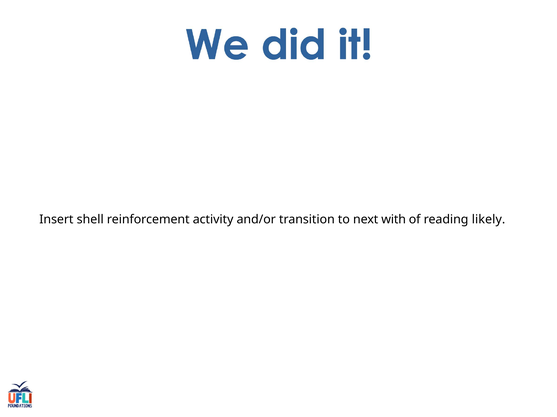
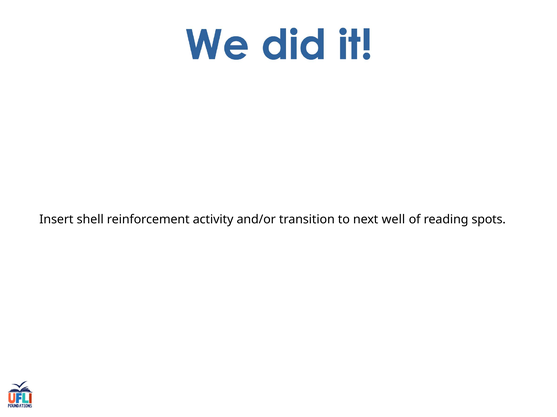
with: with -> well (393, 220)
likely: likely -> spots (489, 220)
